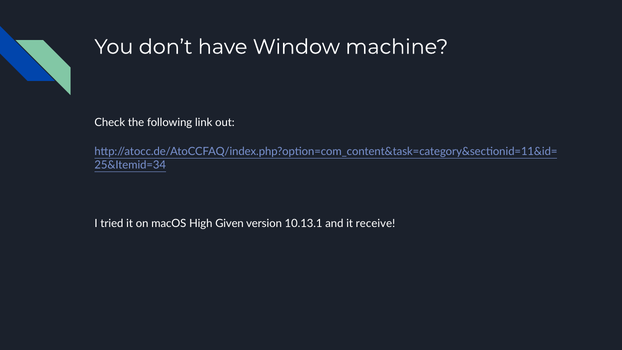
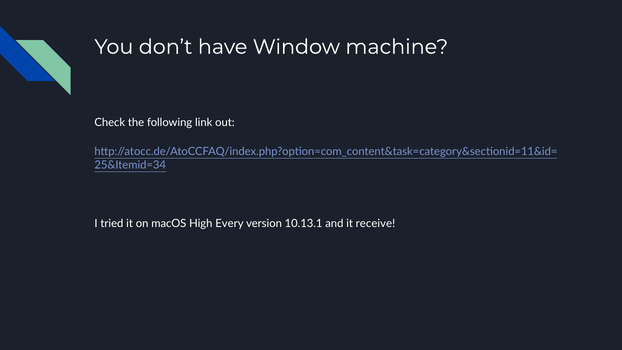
Given: Given -> Every (229, 224)
